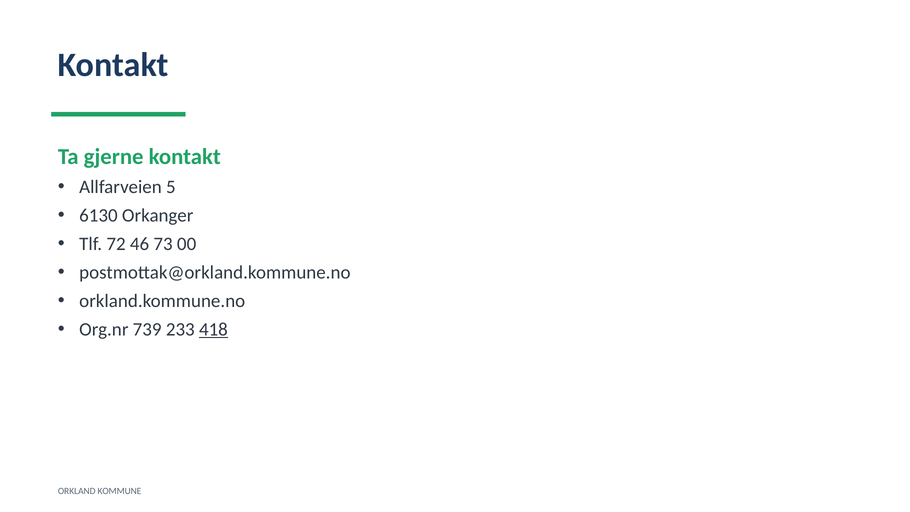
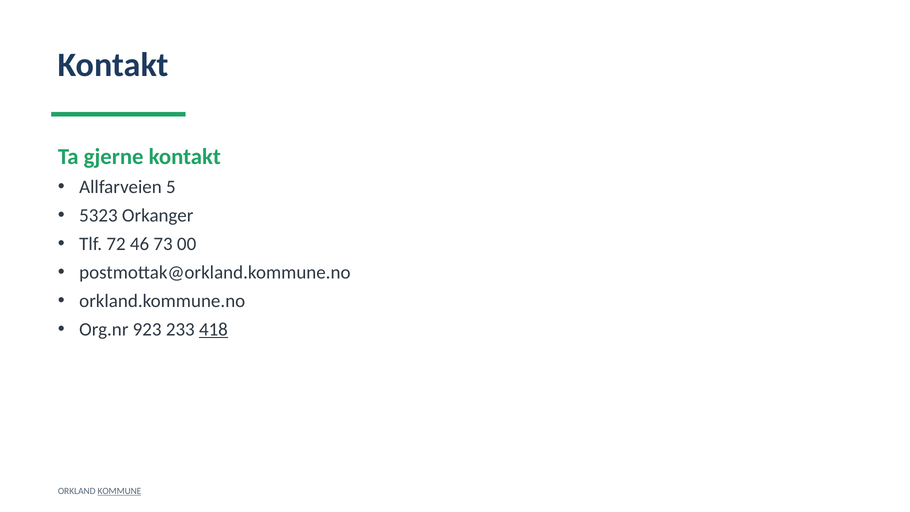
6130: 6130 -> 5323 (98, 216)
739: 739 -> 923 (147, 329)
KOMMUNE underline: none -> present (119, 491)
